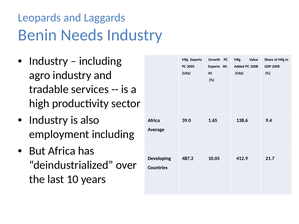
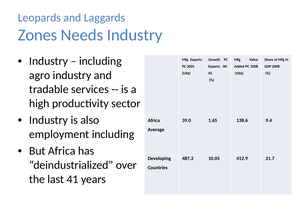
Benin: Benin -> Zones (38, 35)
10: 10 -> 41 (73, 179)
